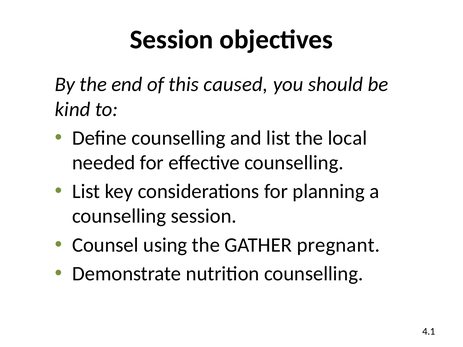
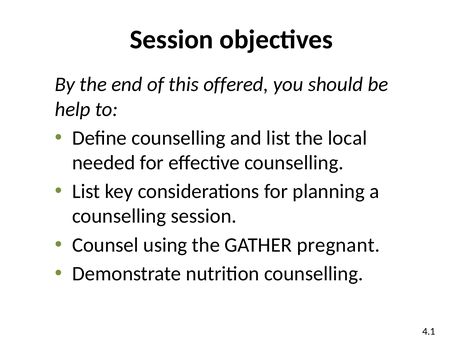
caused: caused -> offered (236, 85)
kind: kind -> help (73, 109)
